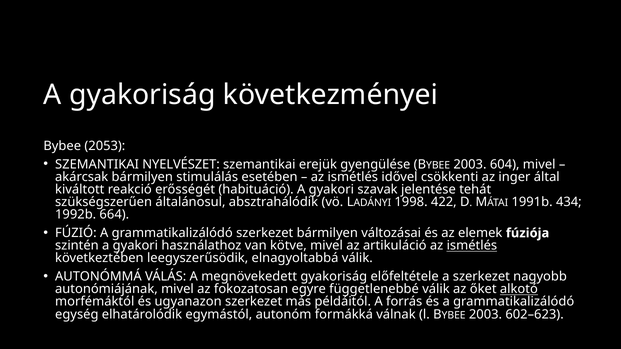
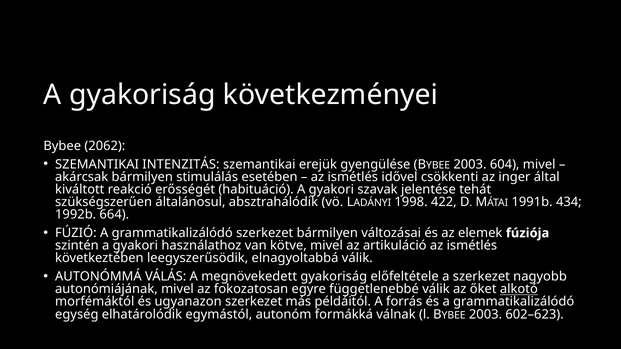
2053: 2053 -> 2062 (105, 146)
NYELVÉSZET: NYELVÉSZET -> INTENZITÁS (181, 165)
ismétlés underline: present -> none (472, 246)
